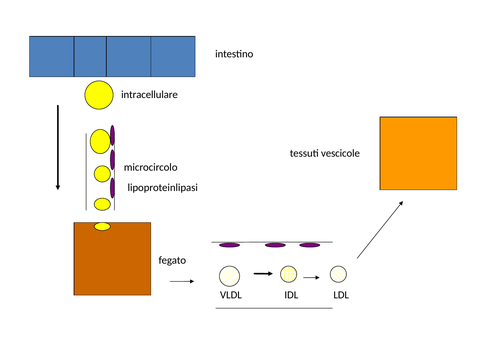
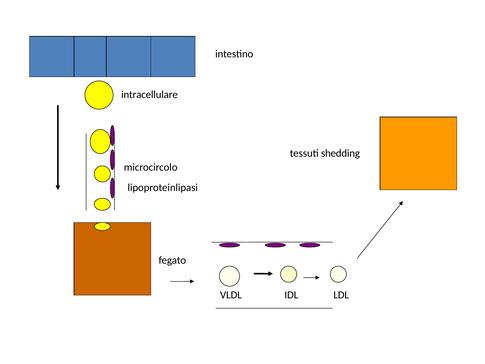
vescicole: vescicole -> shedding (340, 153)
